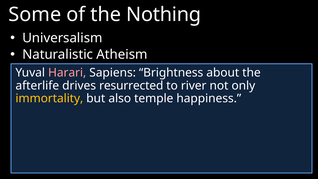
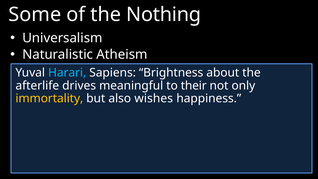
Harari colour: pink -> light blue (67, 73)
resurrected: resurrected -> meaningful (131, 86)
river: river -> their (194, 86)
temple: temple -> wishes (154, 98)
